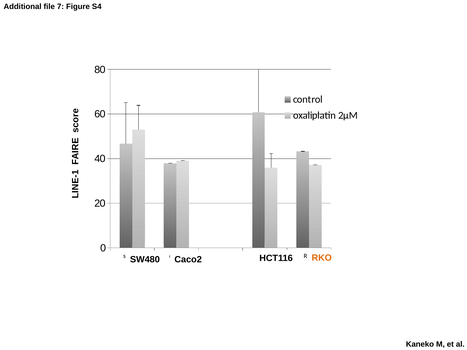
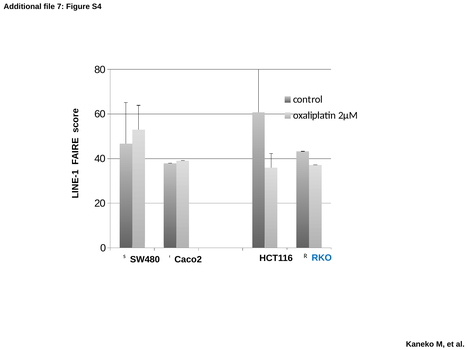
RKO colour: orange -> blue (322, 258)
